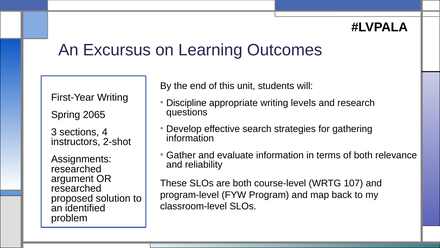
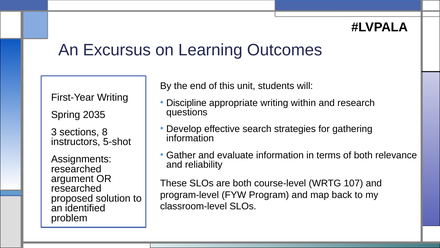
levels: levels -> within (303, 103)
2065: 2065 -> 2035 (94, 115)
4: 4 -> 8 (105, 132)
2-shot: 2-shot -> 5-shot (117, 142)
